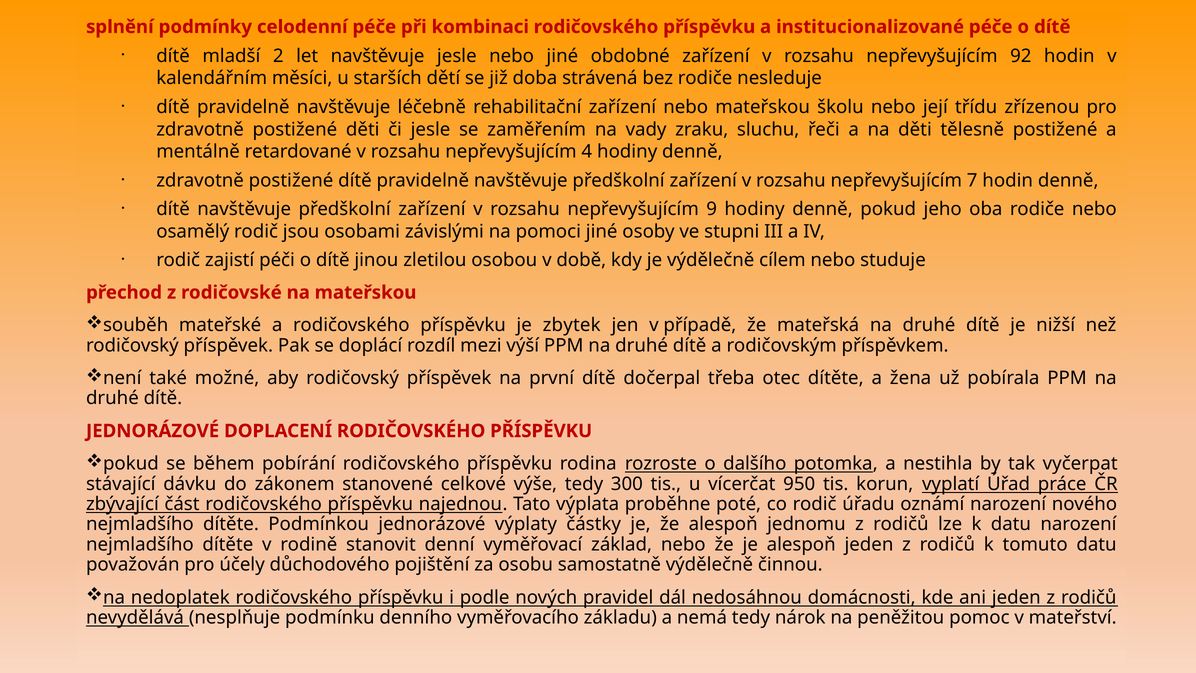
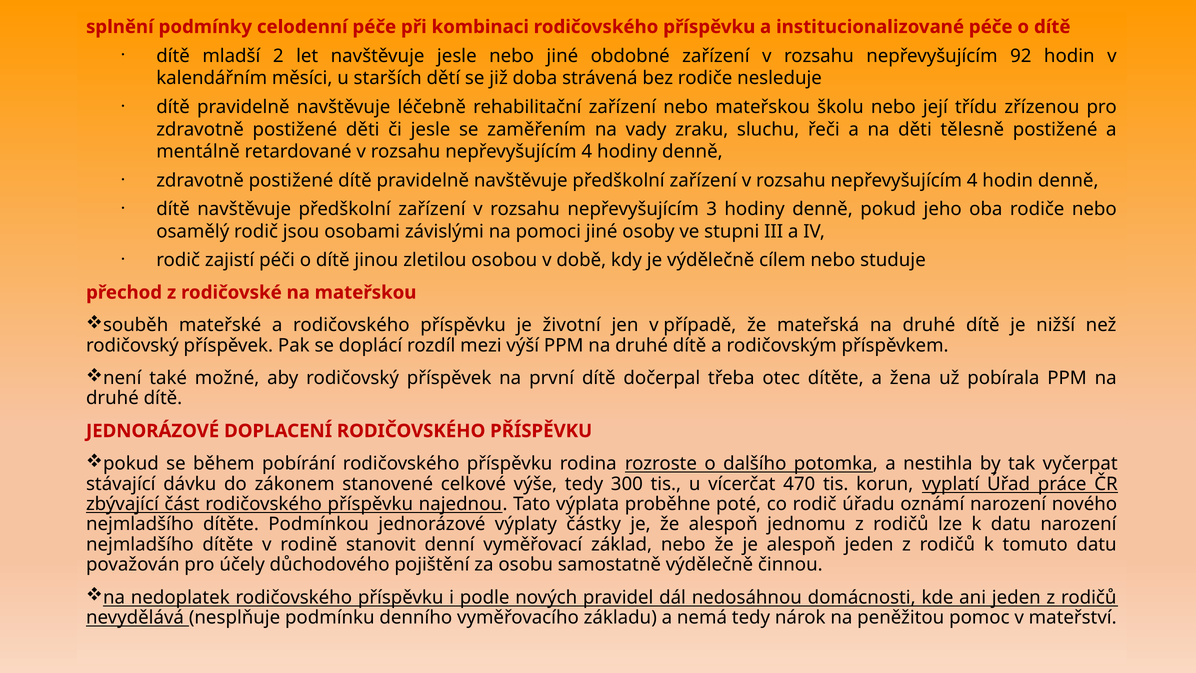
7: 7 -> 4 (972, 180)
9: 9 -> 3 (712, 209)
zbytek: zbytek -> životní (572, 325)
950: 950 -> 470 (799, 484)
